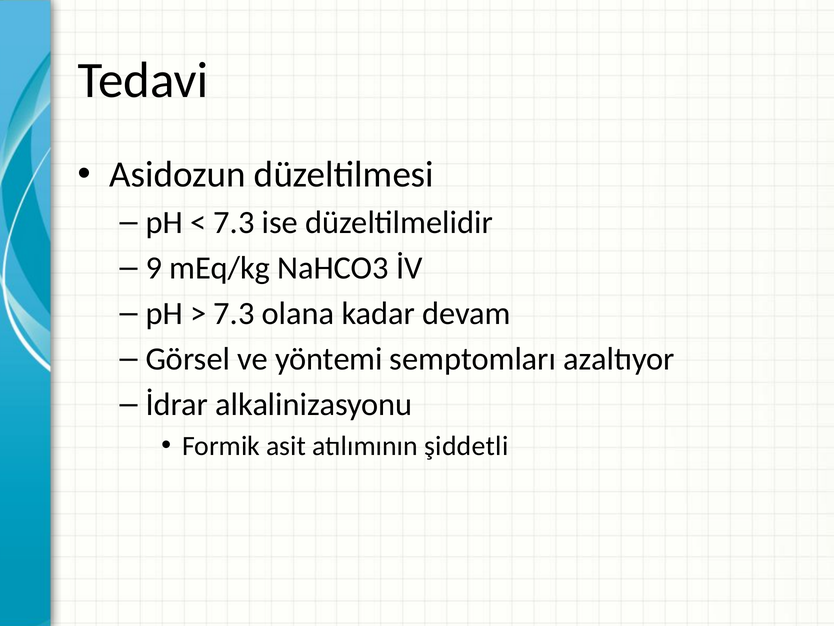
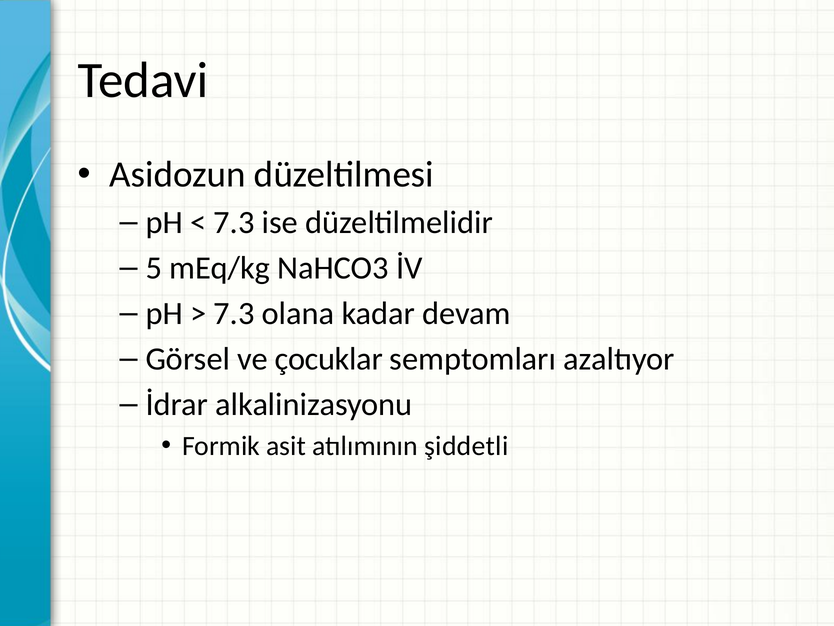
9: 9 -> 5 (154, 268)
yöntemi: yöntemi -> çocuklar (329, 359)
